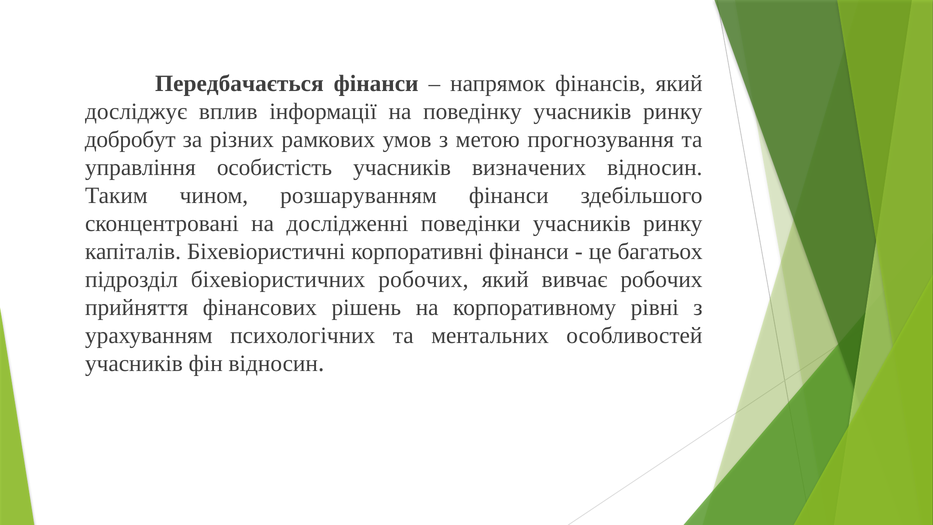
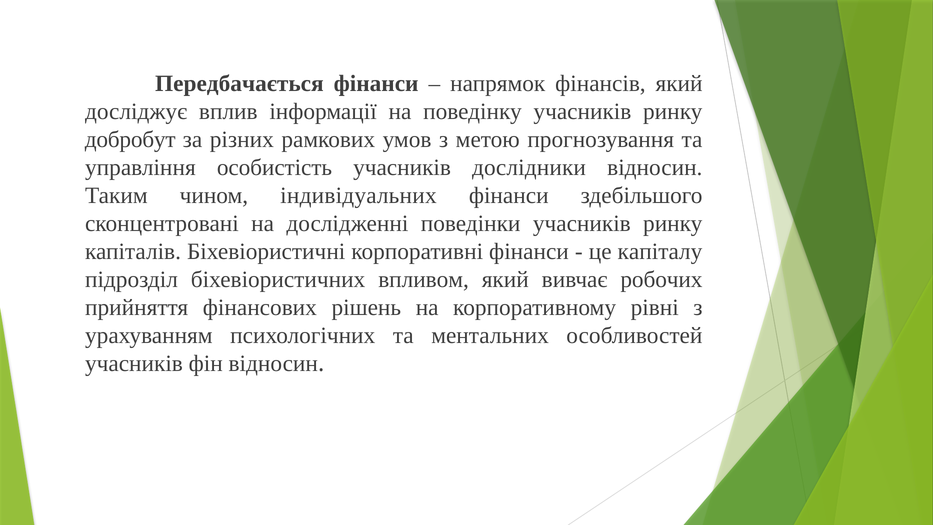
визначених: визначених -> дослідники (529, 168)
розшаруванням: розшаруванням -> індивідуальних (358, 196)
багатьох: багатьох -> капіталу (660, 252)
біхевіористичних робочих: робочих -> впливом (424, 280)
